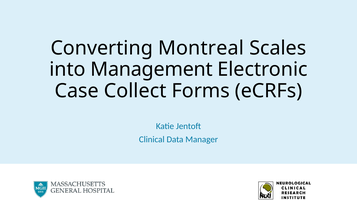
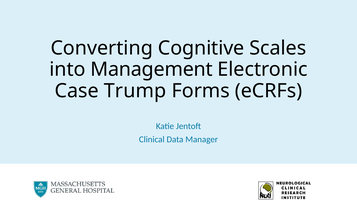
Montreal: Montreal -> Cognitive (201, 48)
Collect: Collect -> Trump (135, 91)
